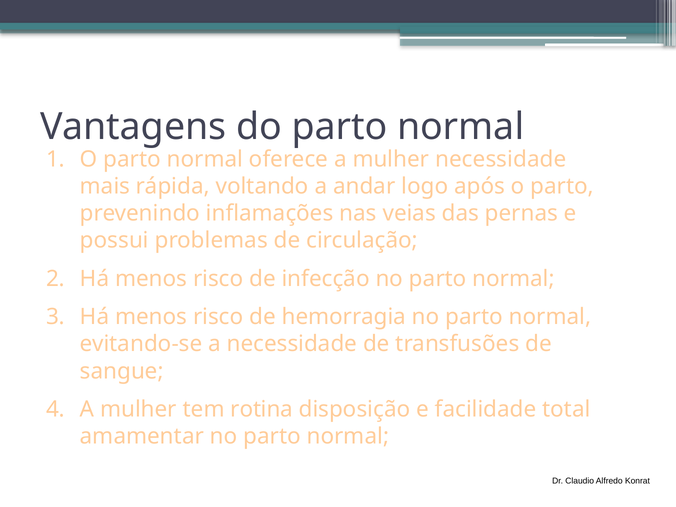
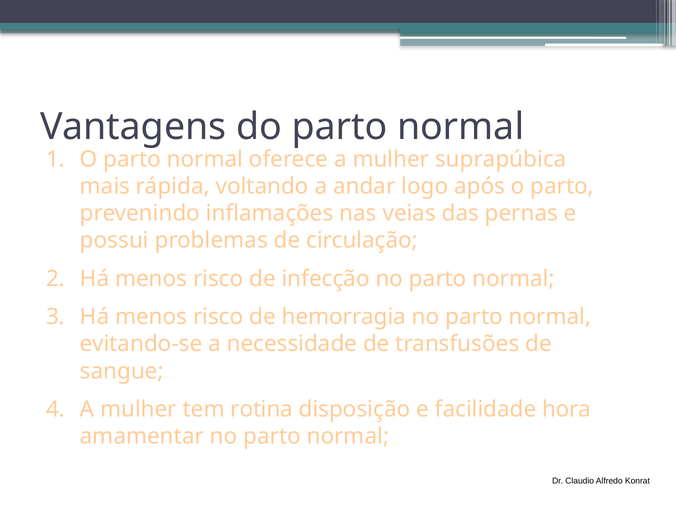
mulher necessidade: necessidade -> suprapúbica (501, 159)
total: total -> hora (566, 409)
